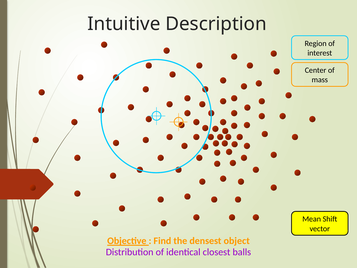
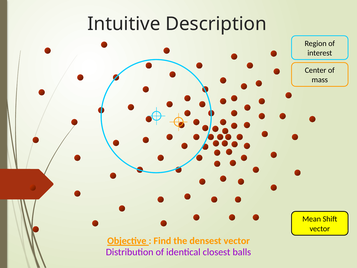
densest object: object -> vector (237, 241)
